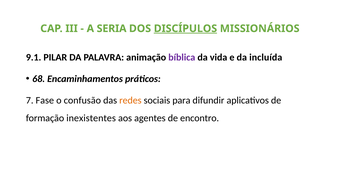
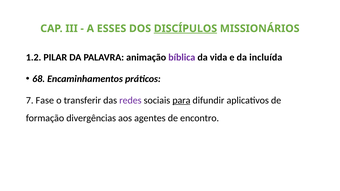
SERIA: SERIA -> ESSES (112, 29)
9.1: 9.1 -> 1.2 (34, 57)
confusão: confusão -> transferir (82, 100)
redes colour: orange -> purple (130, 100)
para underline: none -> present (181, 100)
inexistentes: inexistentes -> divergências (91, 118)
